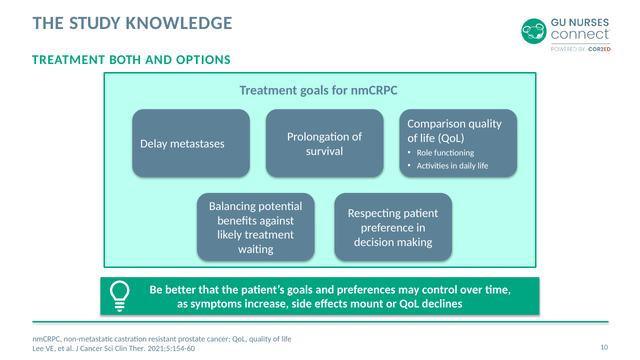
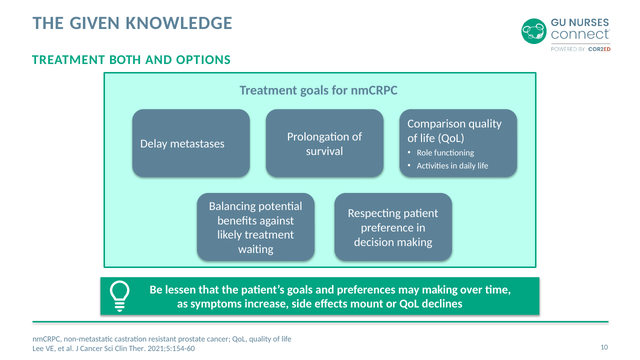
STUDY: STUDY -> GIVEN (95, 23)
better: better -> lessen (181, 290)
may control: control -> making (440, 290)
